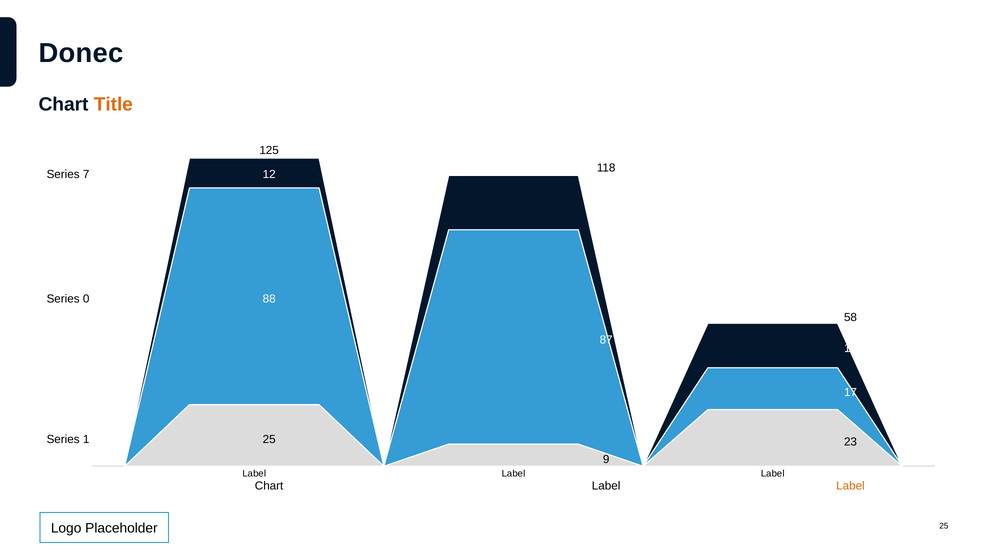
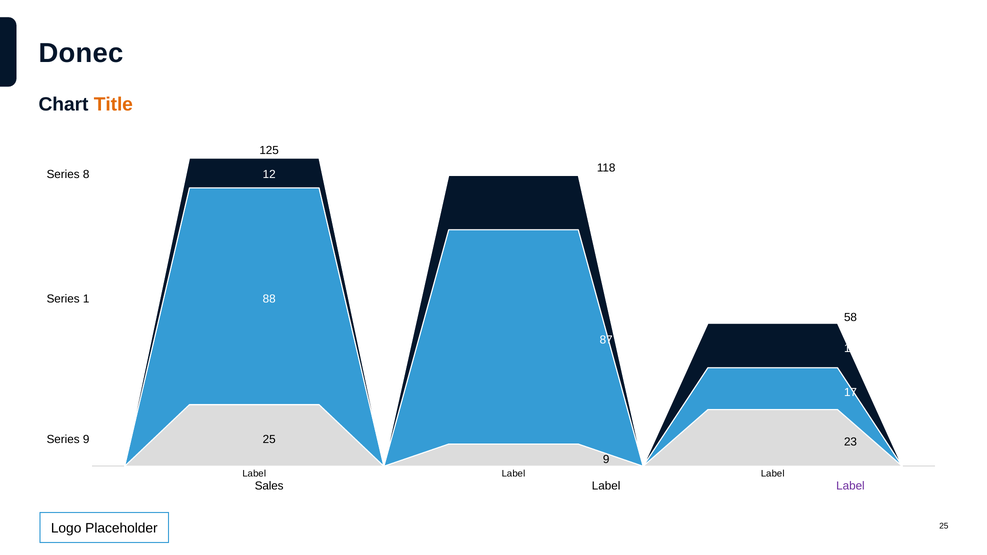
7: 7 -> 8 (86, 174)
0: 0 -> 1 (86, 299)
Series 1: 1 -> 9 (86, 440)
Chart: Chart -> Sales (269, 486)
Label colour: orange -> purple (850, 486)
